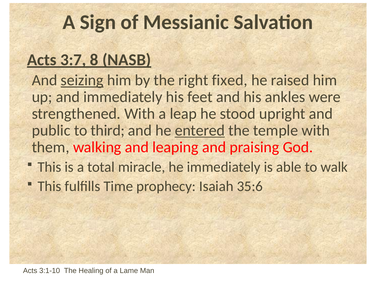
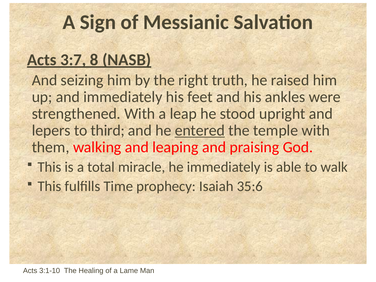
seizing underline: present -> none (82, 80)
fixed: fixed -> truth (230, 80)
public: public -> lepers (51, 130)
